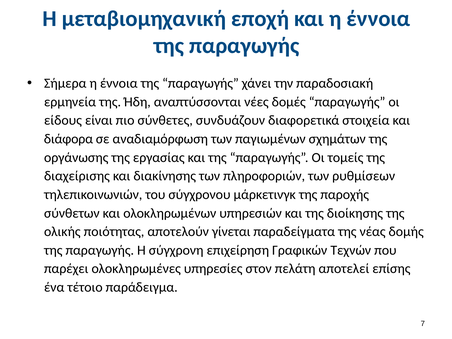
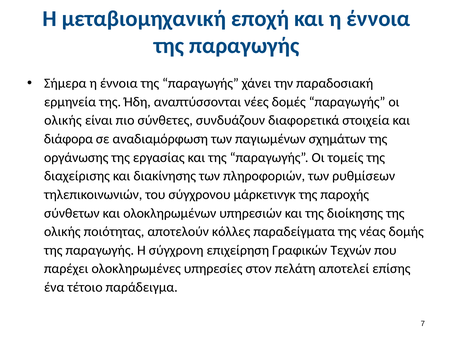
είδους: είδους -> ολικής (63, 120)
γίνεται: γίνεται -> κόλλες (231, 232)
